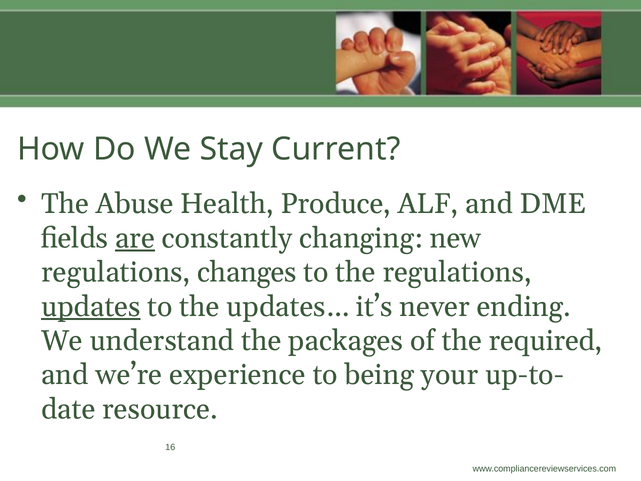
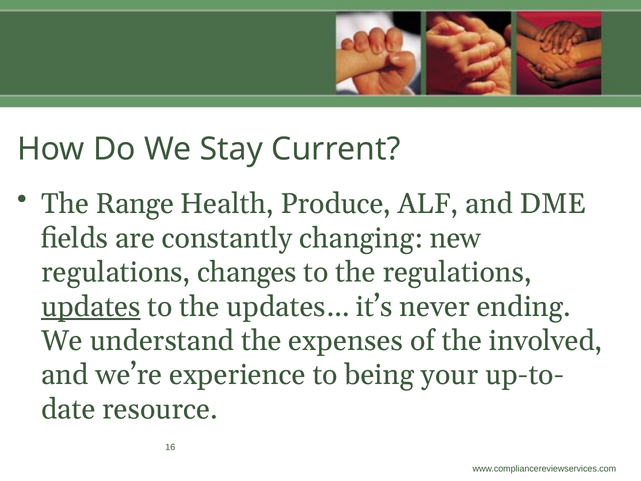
Abuse: Abuse -> Range (135, 204)
are underline: present -> none (135, 238)
packages: packages -> expenses (346, 341)
required: required -> involved (546, 341)
